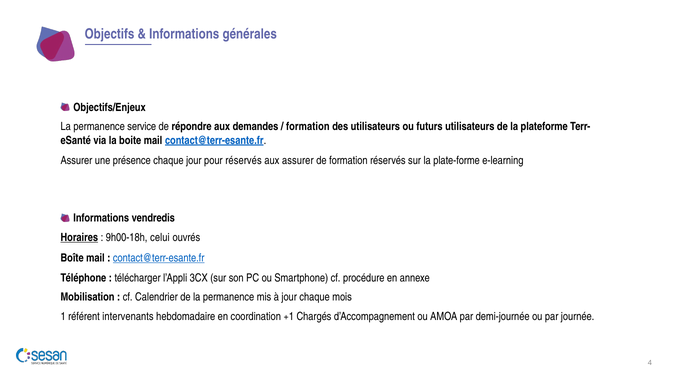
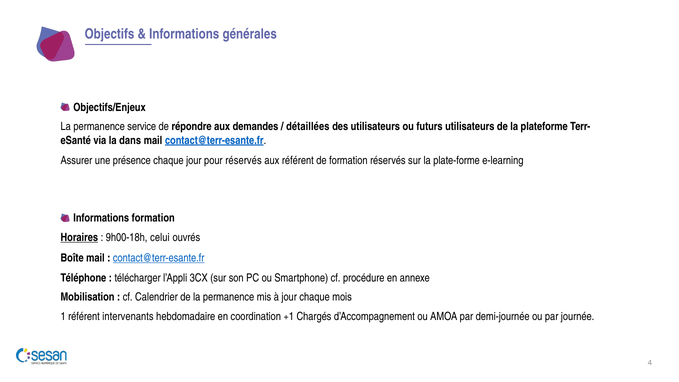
formation: formation -> détaillées (308, 127)
boite: boite -> dans (130, 140)
aux assurer: assurer -> référent (298, 160)
Informations vendredis: vendredis -> formation (153, 218)
